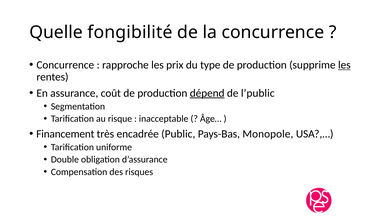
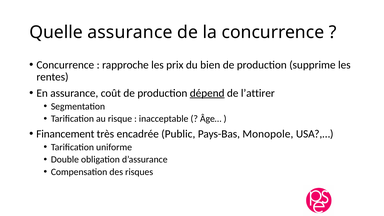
Quelle fongibilité: fongibilité -> assurance (130, 32)
type: type -> bien (210, 65)
les underline: present -> none (344, 65)
l’public: l’public -> l’attirer (258, 93)
